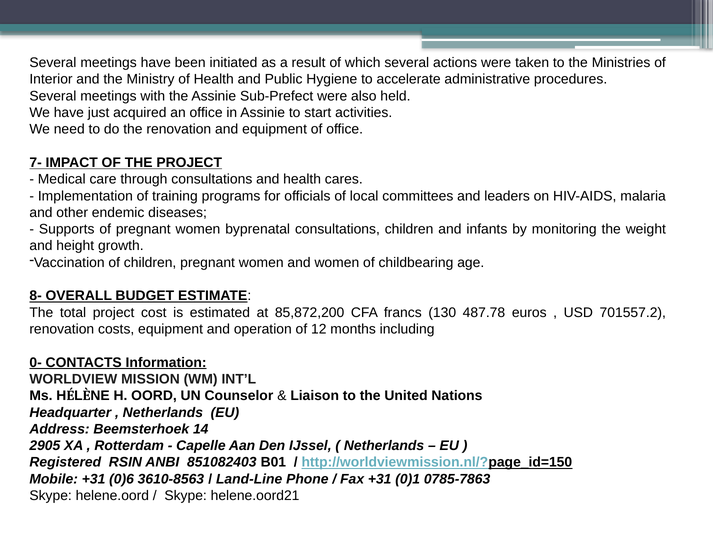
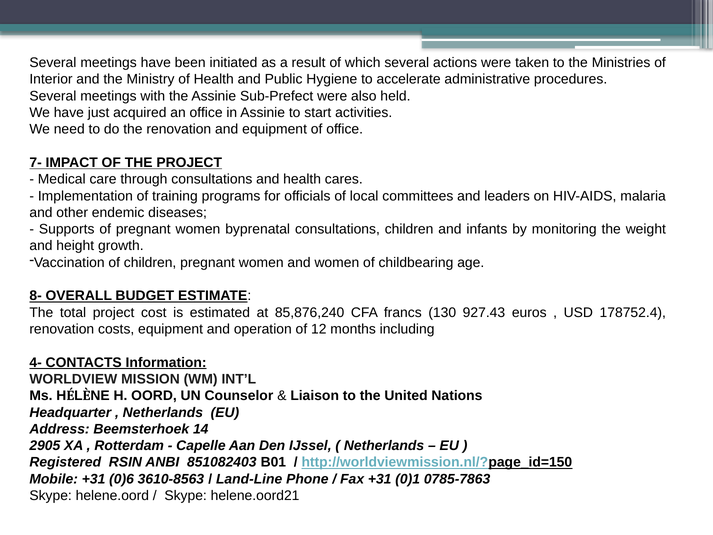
85,872,200: 85,872,200 -> 85,876,240 (310, 312)
487.78: 487.78 -> 927.43 (484, 312)
701557.2: 701557.2 -> 178752.4 (633, 312)
0-: 0- -> 4- (36, 362)
